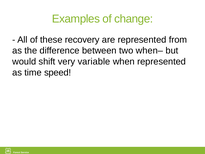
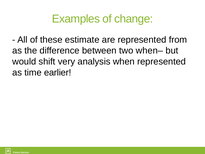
recovery: recovery -> estimate (82, 40)
variable: variable -> analysis (94, 61)
speed: speed -> earlier (58, 72)
